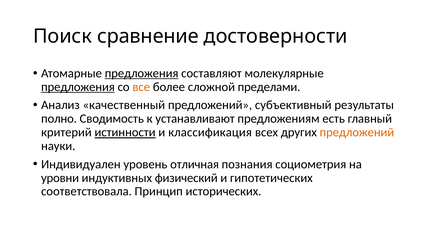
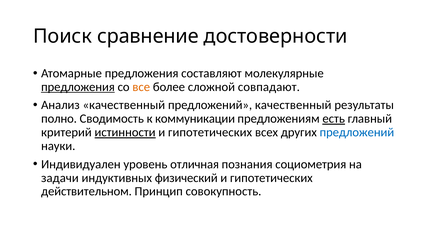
предложения underline: present -> none (142, 73)
пределами: пределами -> совпадают (269, 87)
предложений субъективный: субъективный -> качественный (293, 105)
устанавливают: устанавливают -> коммуникации (195, 119)
есть underline: none -> present (334, 119)
классификация: классификация -> гипотетических (210, 132)
предложений colour: orange -> blue (357, 132)
уровни: уровни -> задачи (60, 178)
соответствовала: соответствовала -> действительном (86, 191)
исторических: исторических -> совокупность (224, 191)
